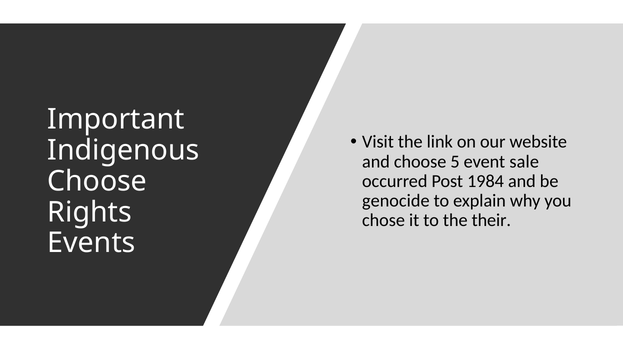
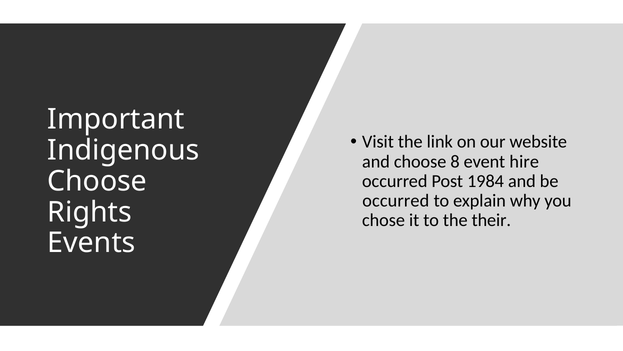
5: 5 -> 8 (455, 161)
sale: sale -> hire (524, 161)
genocide: genocide -> occurred (396, 201)
